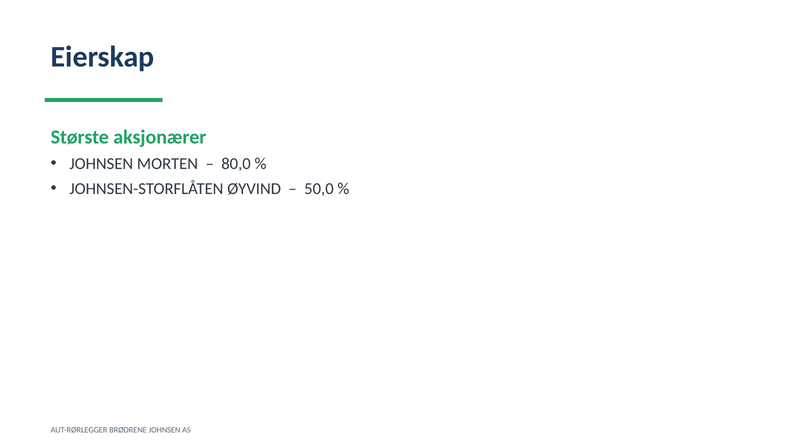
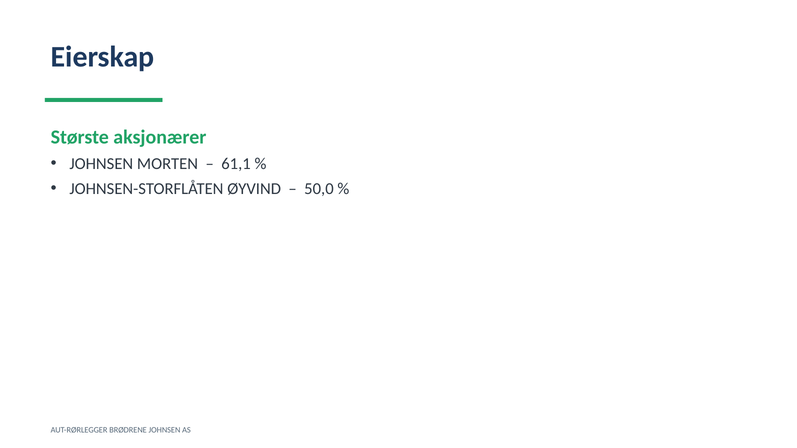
80,0: 80,0 -> 61,1 (236, 164)
